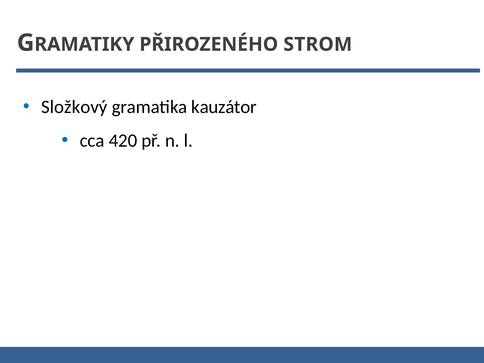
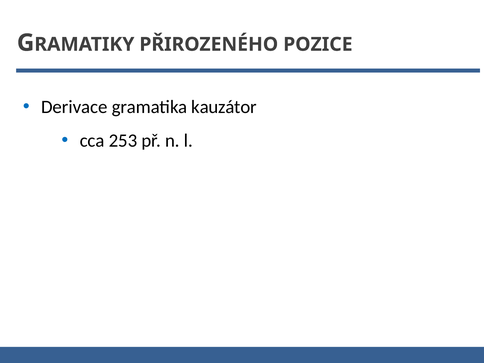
STROM: STROM -> POZICE (318, 44)
Složkový: Složkový -> Derivace (74, 107)
420: 420 -> 253 (123, 141)
